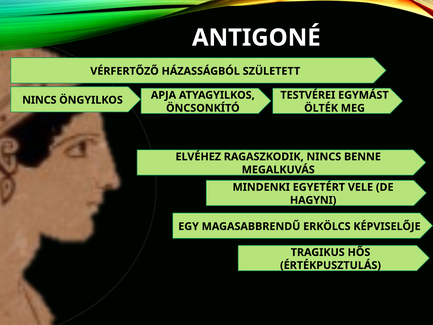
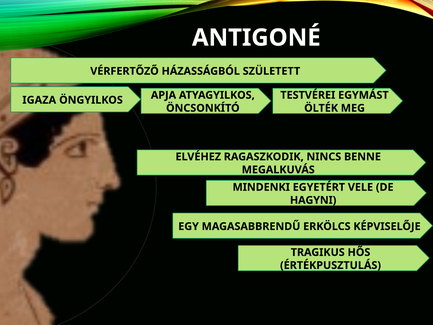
NINCS: NINCS -> IGAZA (39, 100)
